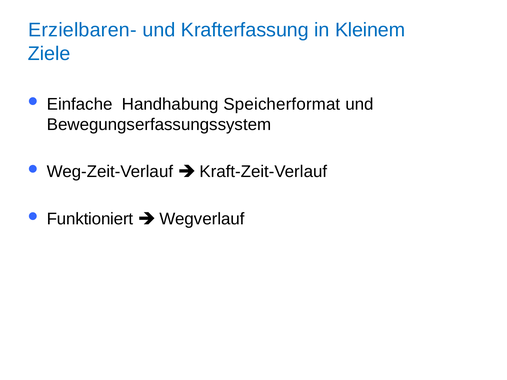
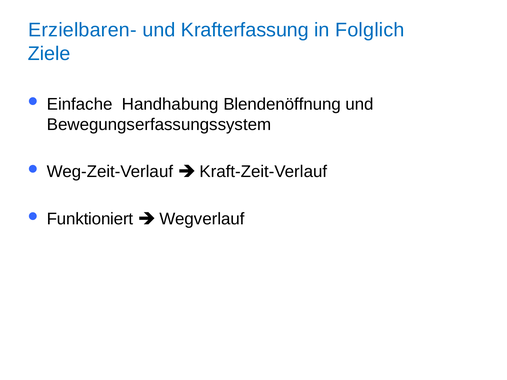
Kleinem: Kleinem -> Folglich (370, 30)
Speicherformat: Speicherformat -> Blendenöffnung (282, 104)
